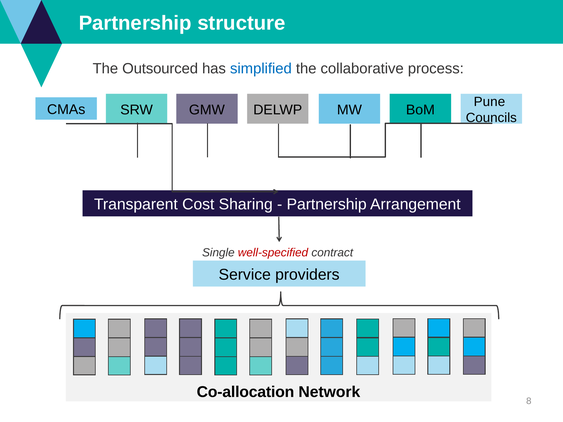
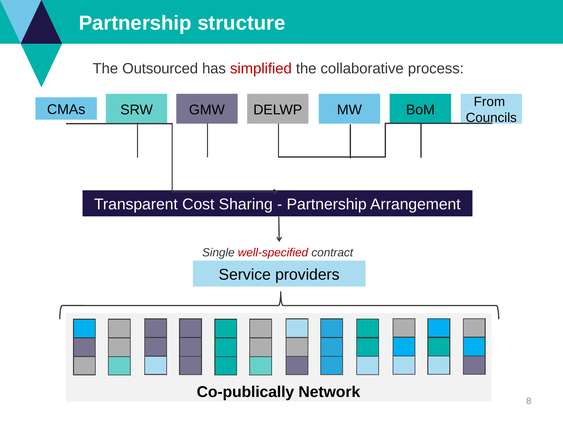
simplified colour: blue -> red (261, 69)
Pune: Pune -> From (489, 102)
Co-allocation: Co-allocation -> Co-publically (245, 392)
